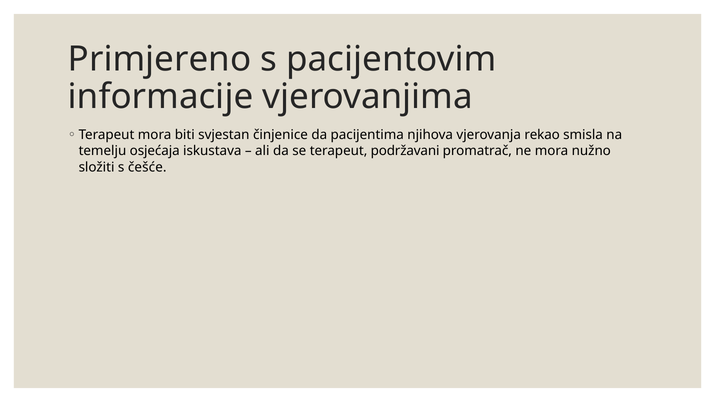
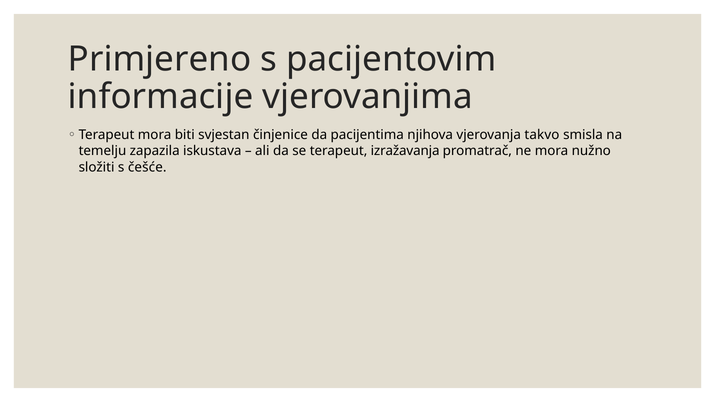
rekao: rekao -> takvo (542, 135)
osjećaja: osjećaja -> zapazila (155, 151)
podržavani: podržavani -> izražavanja (405, 151)
